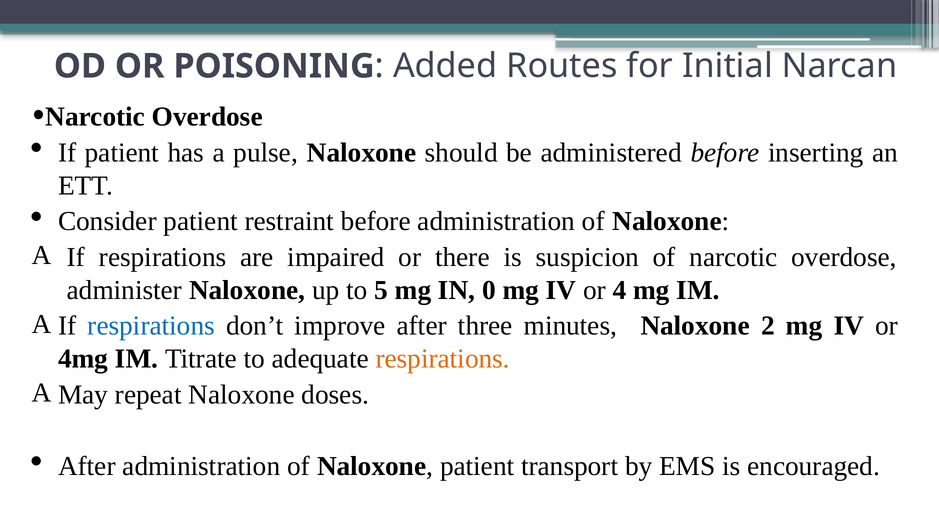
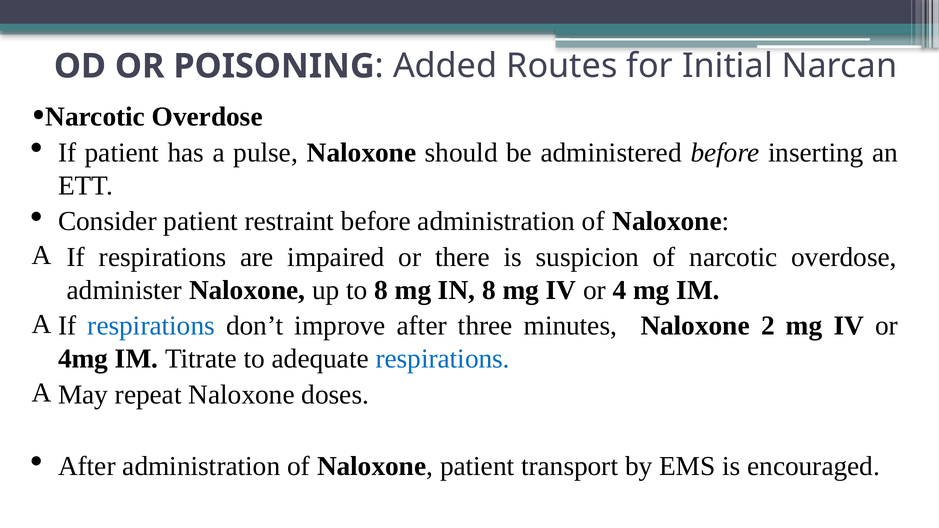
to 5: 5 -> 8 (381, 290)
IN 0: 0 -> 8 (489, 290)
respirations colour: orange -> blue (443, 359)
